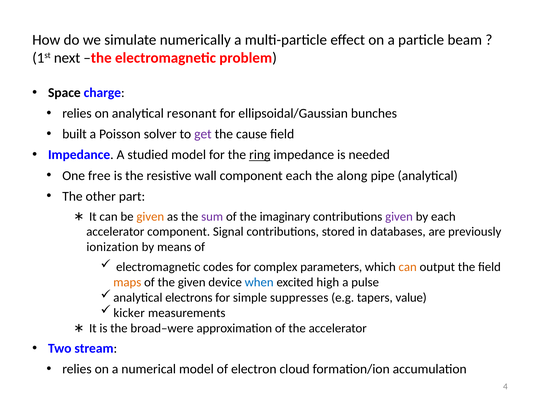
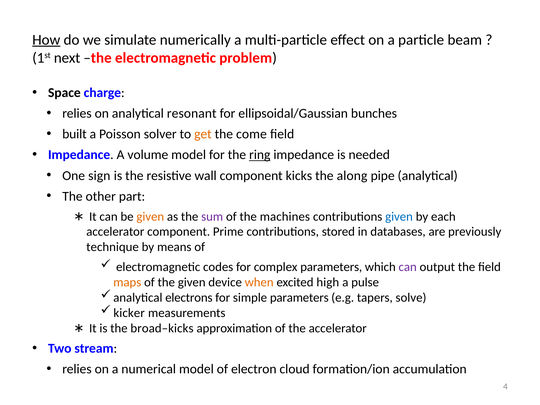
How underline: none -> present (46, 40)
get colour: purple -> orange (203, 134)
cause: cause -> come (251, 134)
studied: studied -> volume (148, 155)
free: free -> sign (99, 176)
component each: each -> kicks (299, 176)
imaginary: imaginary -> machines (285, 216)
given colour: purple -> blue (399, 216)
Signal: Signal -> Prime (228, 232)
ionization: ionization -> technique (113, 247)
can colour: orange -> purple (408, 267)
when colour: blue -> orange (259, 282)
simple suppresses: suppresses -> parameters (299, 298)
value: value -> solve (411, 298)
broad–were: broad–were -> broad–kicks (162, 328)
